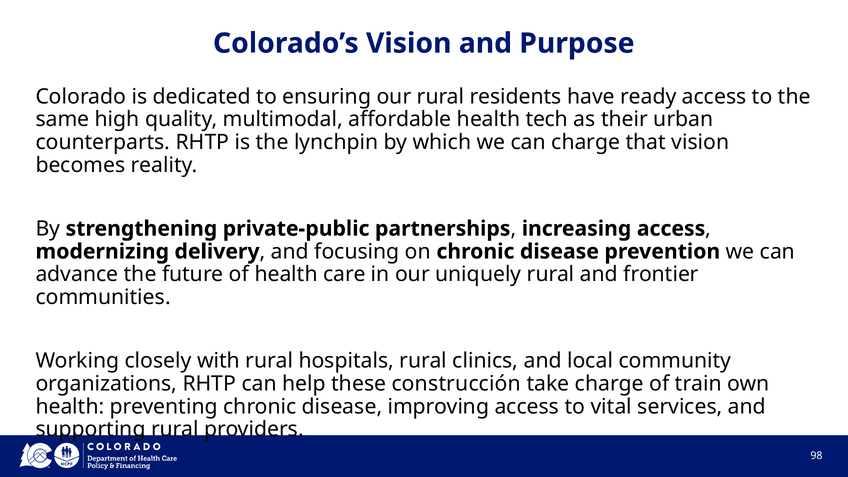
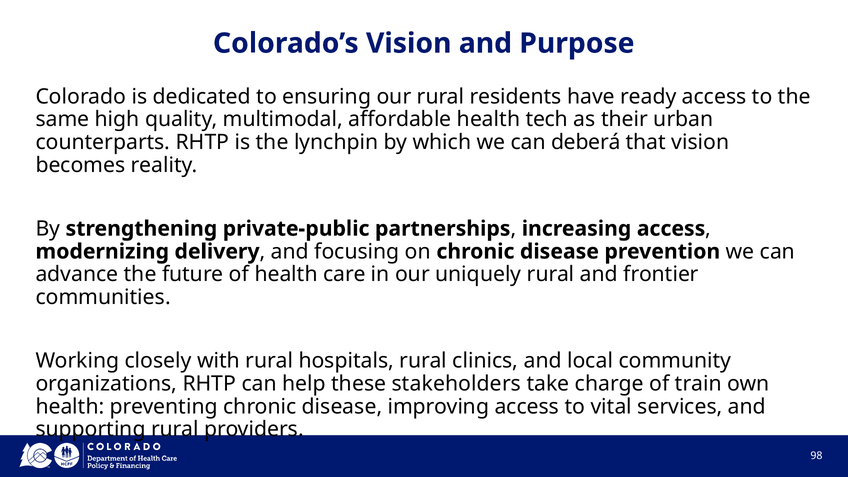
can charge: charge -> deberá (586, 142)
construcción: construcción -> stakeholders (456, 384)
